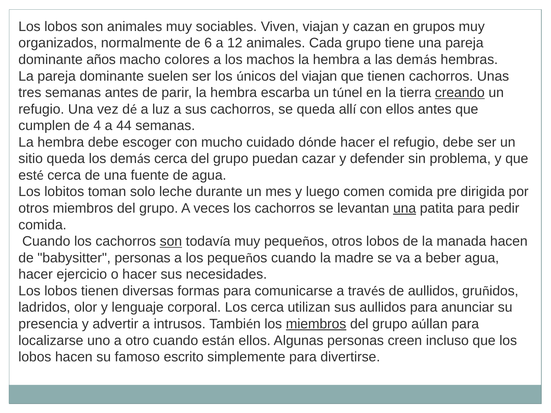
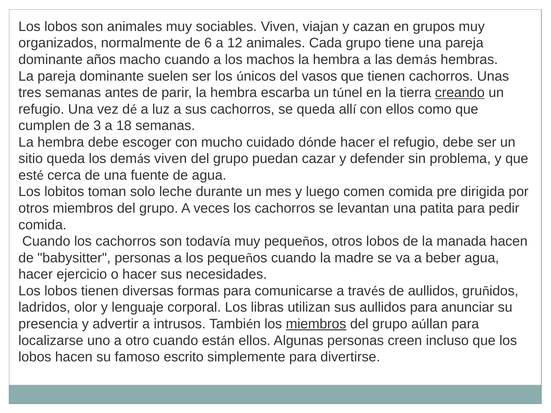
macho colores: colores -> cuando (187, 60)
del viajan: viajan -> vasos (319, 76)
ellos antes: antes -> como (435, 109)
4: 4 -> 3 (97, 126)
44: 44 -> 18 (124, 126)
demás cerca: cerca -> viven (171, 159)
una underline: present -> none (405, 208)
son underline: present -> none (171, 241)
Los cerca: cerca -> libras (267, 308)
